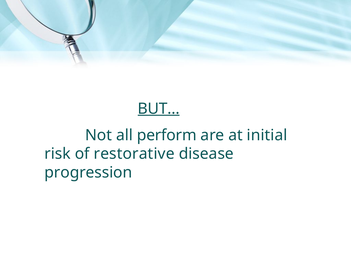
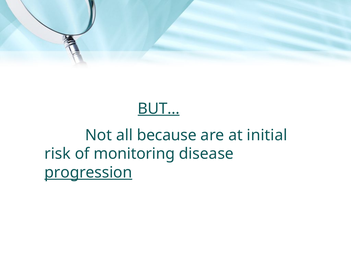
perform: perform -> because (167, 135)
restorative: restorative -> monitoring (134, 154)
progression underline: none -> present (88, 173)
